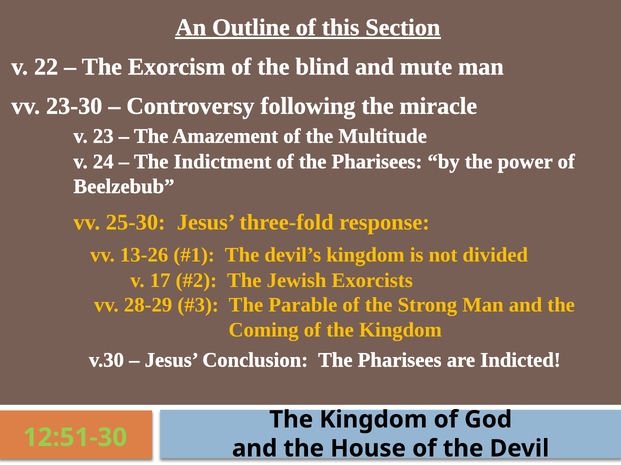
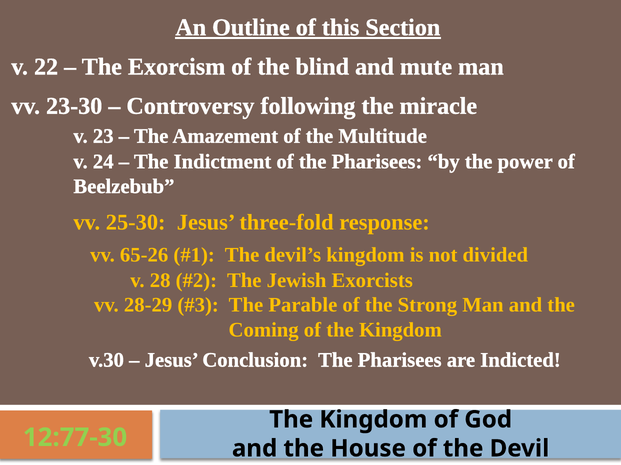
13-26: 13-26 -> 65-26 (144, 256)
17: 17 -> 28 (160, 281)
12:51-30: 12:51-30 -> 12:77-30 (75, 438)
